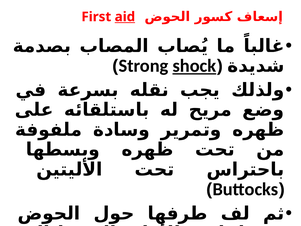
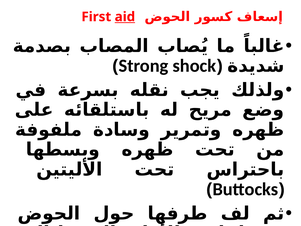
shock underline: present -> none (194, 66)
